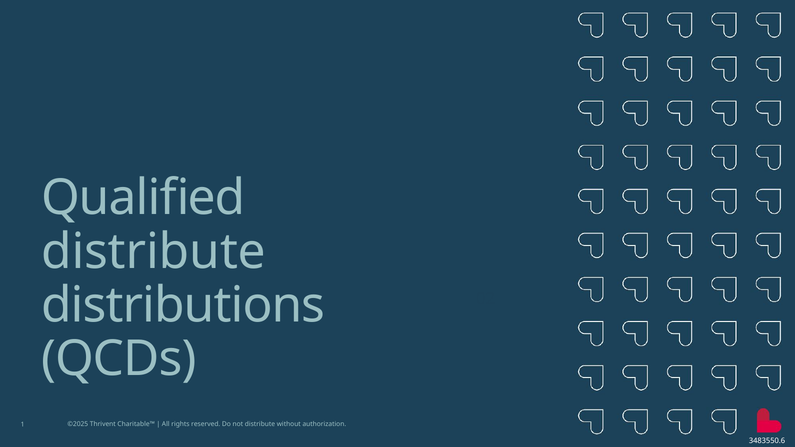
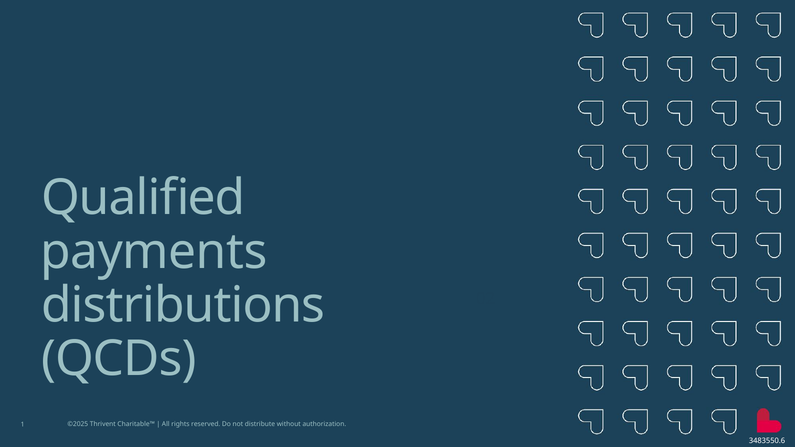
distribute: distribute -> payments (154, 252)
